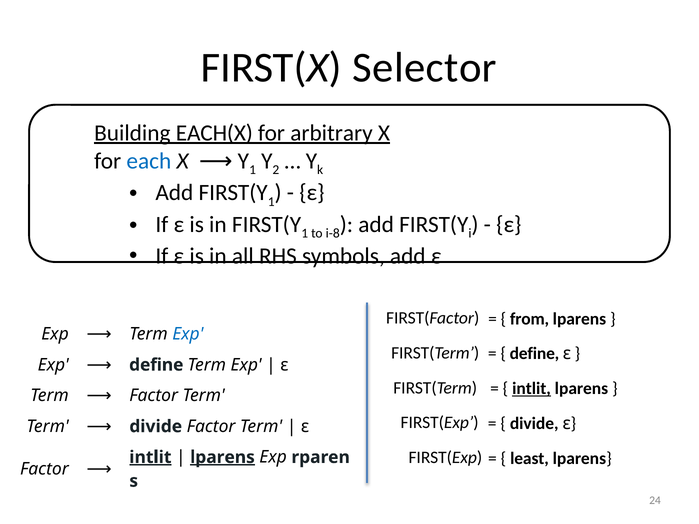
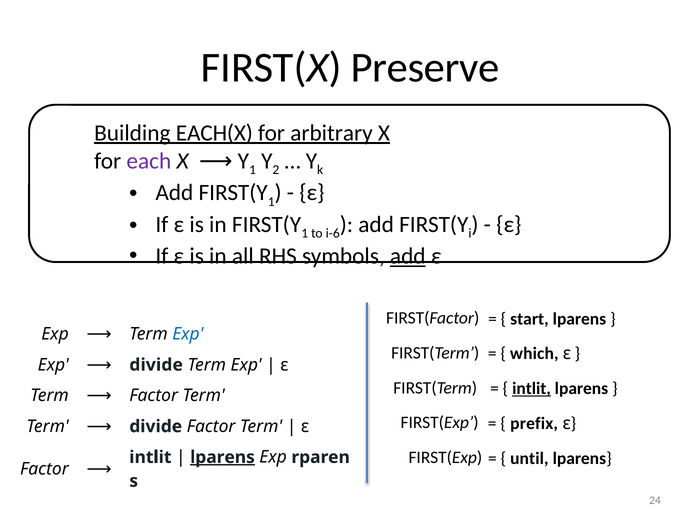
Selector: Selector -> Preserve (425, 68)
each colour: blue -> purple (149, 161)
i-8: i-8 -> i-6 (333, 234)
add underline: none -> present (408, 256)
from: from -> start (529, 319)
define: define -> which (534, 354)
define: define -> divide (156, 365)
divide: divide -> prefix (534, 424)
least: least -> until (529, 459)
intlit underline: present -> none (150, 457)
